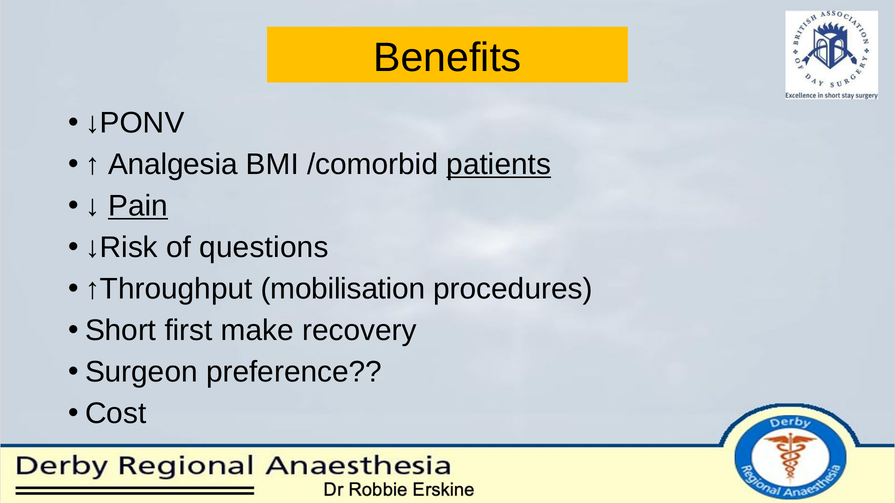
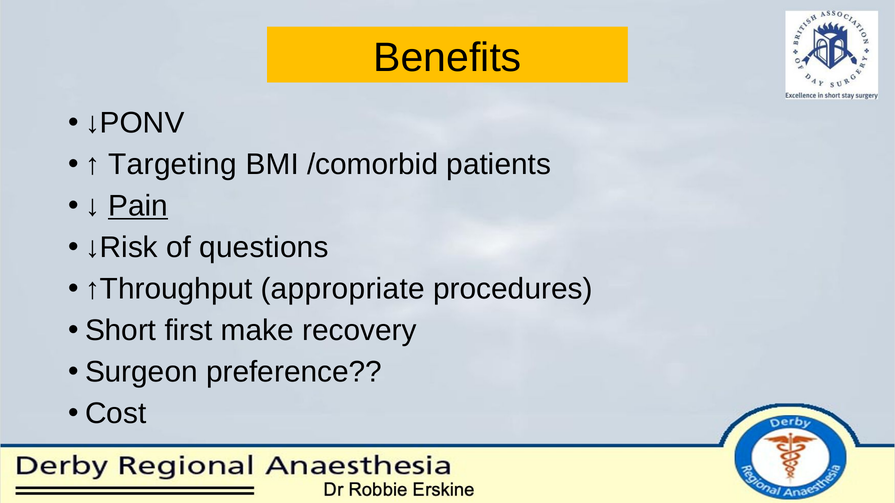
Analgesia: Analgesia -> Targeting (173, 165)
patients underline: present -> none (499, 165)
mobilisation: mobilisation -> appropriate (343, 289)
